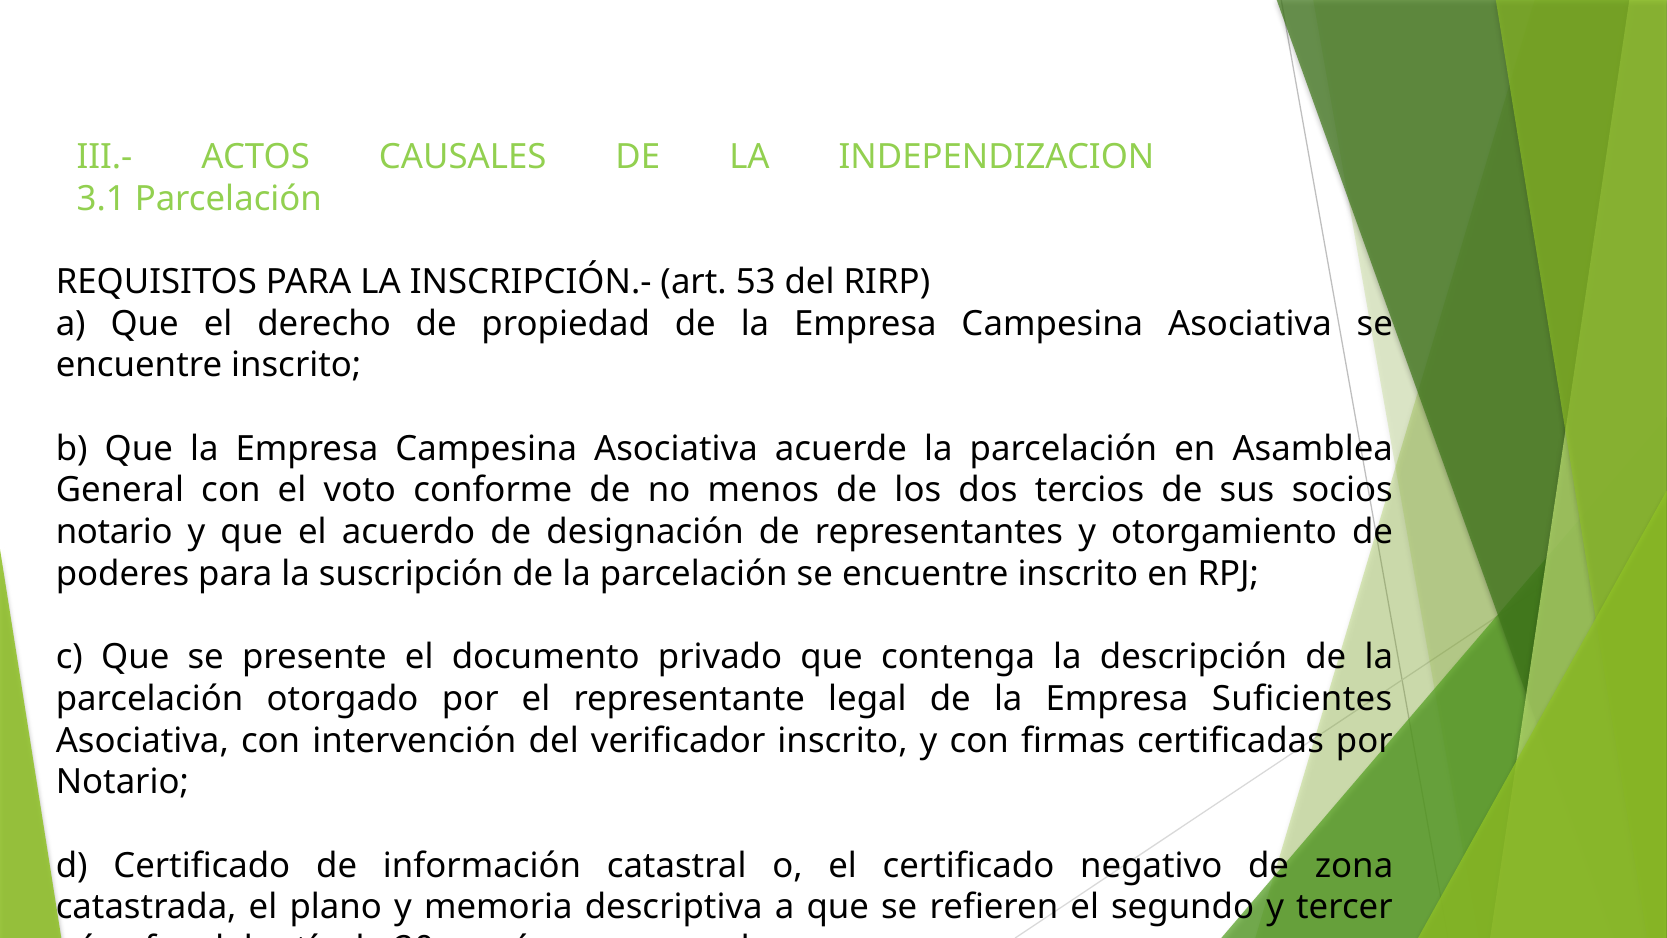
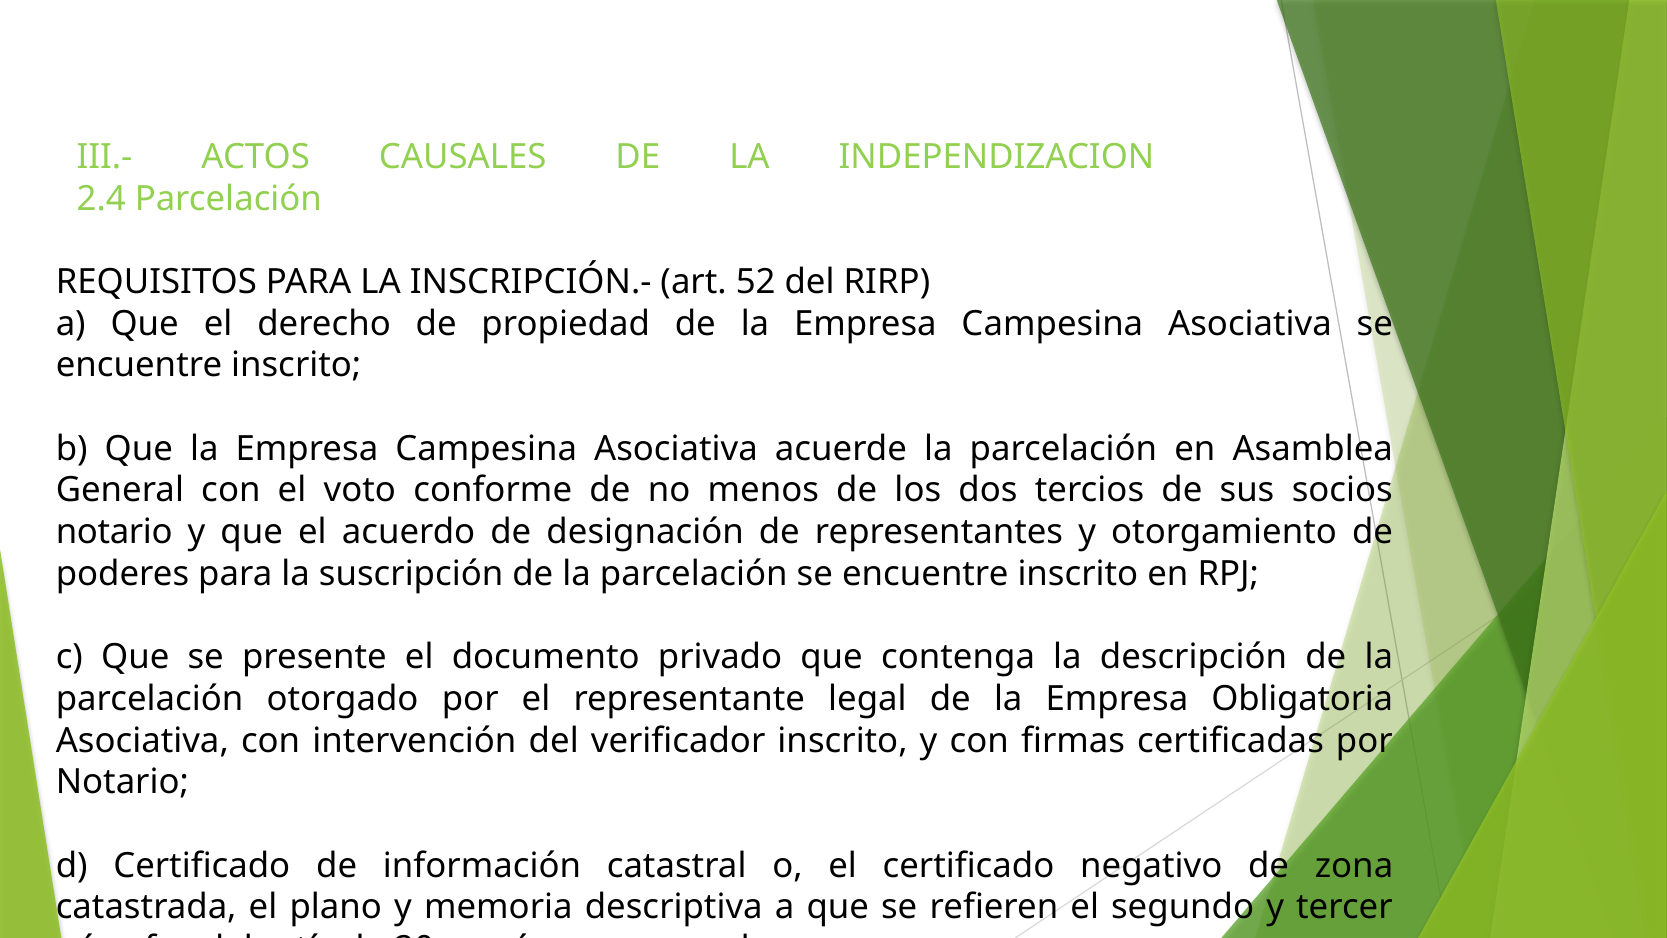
3.1: 3.1 -> 2.4 (101, 199)
53: 53 -> 52 (756, 282)
Suficientes: Suficientes -> Obligatoria (1302, 699)
